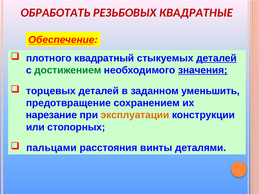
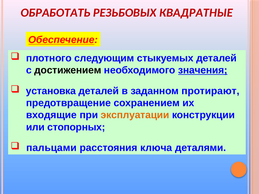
квадратный: квадратный -> следующим (104, 58)
деталей underline: present -> none (217, 58)
достижением colour: green -> black (68, 70)
торцевых: торцевых -> установка (51, 91)
уменьшить: уменьшить -> протирают (210, 91)
нарезание: нарезание -> входящие (51, 115)
винты: винты -> ключа (156, 148)
